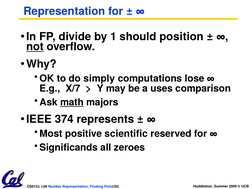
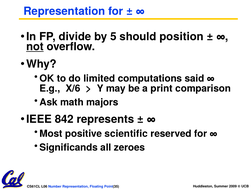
1: 1 -> 5 (113, 37)
simply: simply -> limited (99, 78)
lose: lose -> said (195, 78)
X/7: X/7 -> X/6 (73, 88)
uses: uses -> print (162, 88)
math underline: present -> none (72, 102)
374: 374 -> 842 (64, 119)
